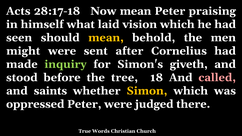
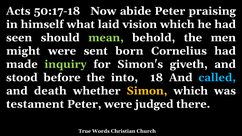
28:17-18: 28:17-18 -> 50:17-18 (57, 11)
Now mean: mean -> abide (135, 11)
mean colour: yellow -> light green (106, 38)
after: after -> born (129, 51)
tree: tree -> into (124, 78)
called colour: pink -> light blue (217, 78)
saints: saints -> death (50, 91)
oppressed: oppressed -> testament (35, 104)
